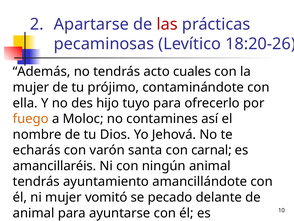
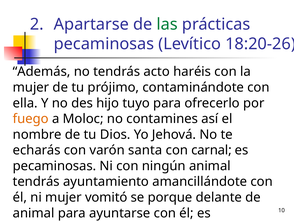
las colour: red -> green (167, 24)
cuales: cuales -> haréis (192, 71)
amancillaréis: amancillaréis -> pecaminosas (54, 166)
pecado: pecado -> porque (170, 197)
